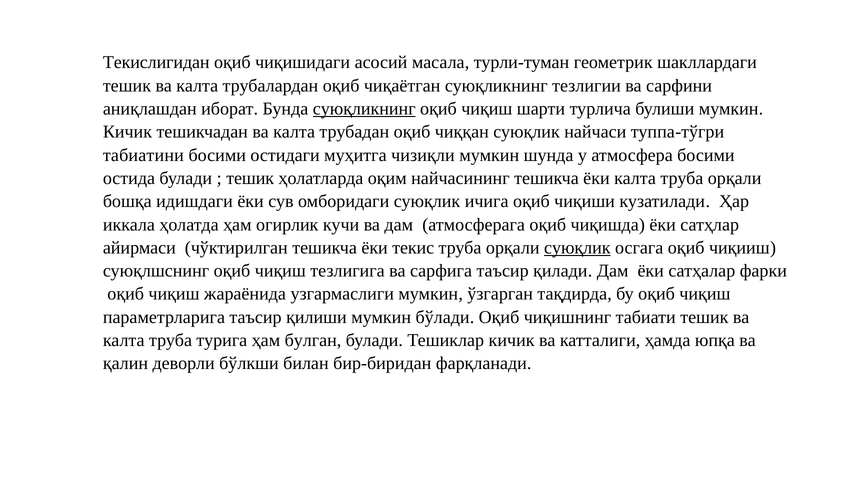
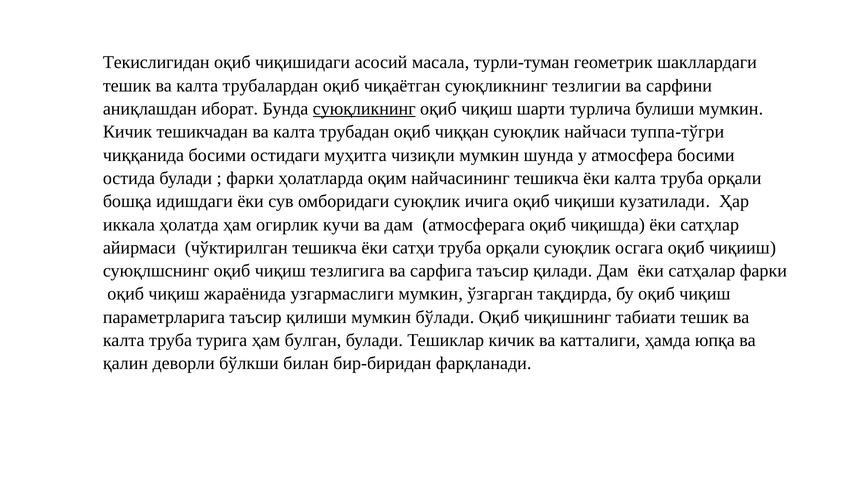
табиатини: табиатини -> чиққанида (143, 155)
тешик: тешик -> фарки (250, 178)
текис: текис -> сатҳи (413, 247)
суюқлик underline: present -> none (577, 247)
